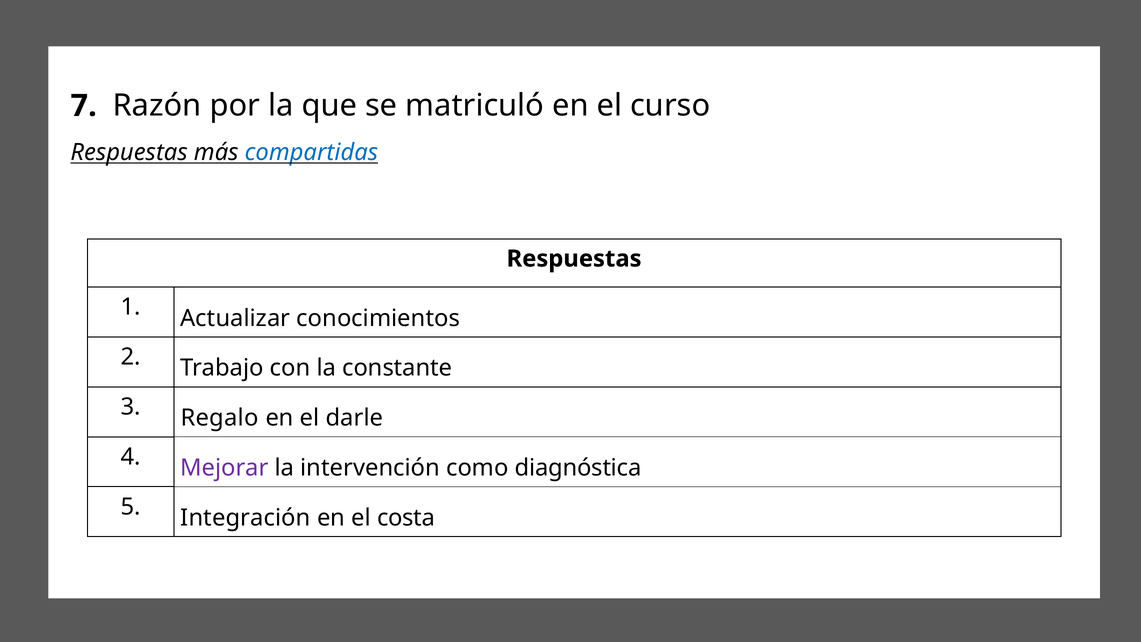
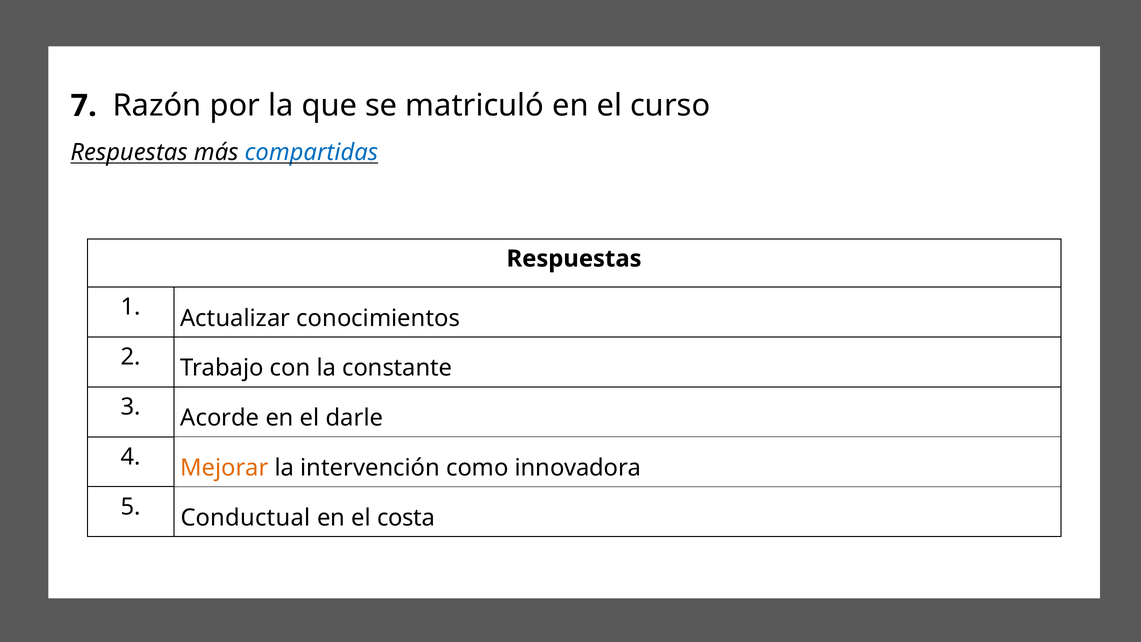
Regalo: Regalo -> Acorde (220, 418)
Mejorar colour: purple -> orange (224, 468)
diagnóstica: diagnóstica -> innovadora (578, 468)
Integración: Integración -> Conductual (245, 518)
